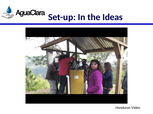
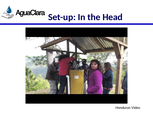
Ideas: Ideas -> Head (113, 17)
